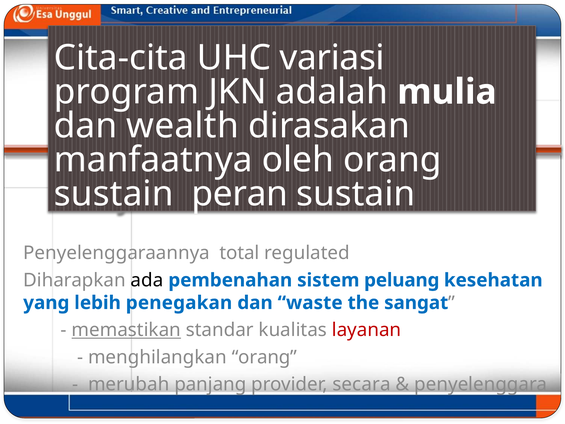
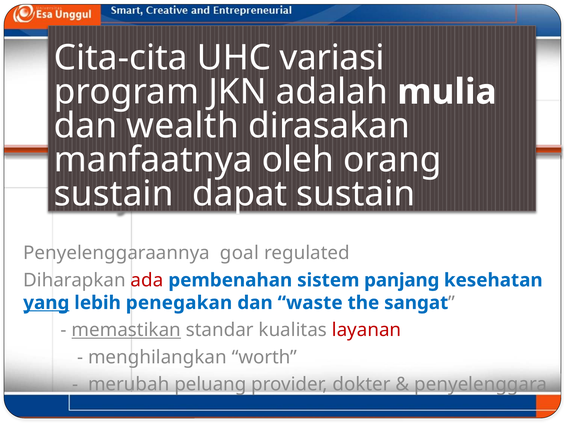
peran: peran -> dapat (240, 194)
total: total -> goal (239, 253)
ada colour: black -> red (147, 280)
peluang: peluang -> panjang (402, 280)
yang underline: none -> present (46, 303)
menghilangkan orang: orang -> worth (264, 357)
panjang: panjang -> peluang (210, 384)
secara: secara -> dokter (362, 384)
